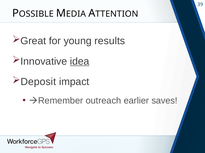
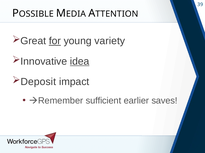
for underline: none -> present (55, 41)
results: results -> variety (110, 41)
outreach: outreach -> sufficient (103, 101)
